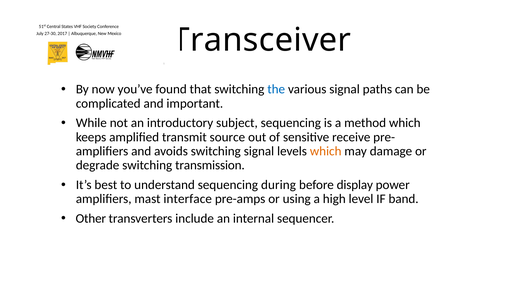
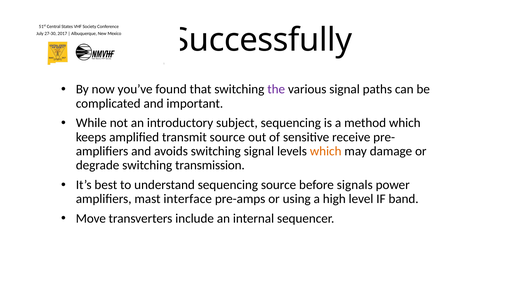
Transceiver: Transceiver -> Successfully (262, 40)
the colour: blue -> purple (276, 89)
sequencing during: during -> source (279, 185)
display: display -> signals (355, 185)
Other: Other -> Move (91, 219)
